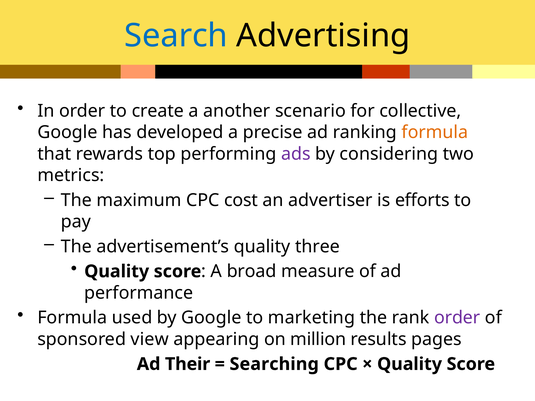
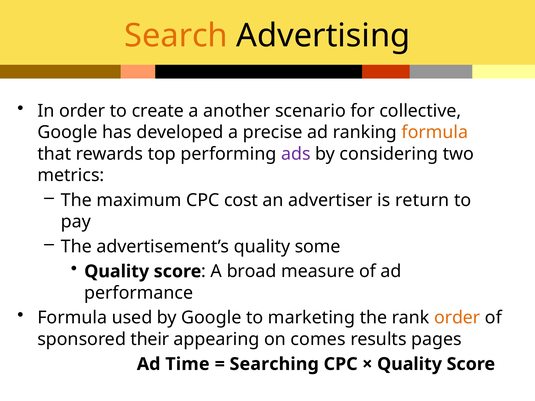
Search colour: blue -> orange (176, 36)
efforts: efforts -> return (422, 200)
three: three -> some (318, 247)
order colour: purple -> orange (457, 318)
view: view -> their (150, 339)
million: million -> comes (318, 339)
Their: Their -> Time (187, 364)
